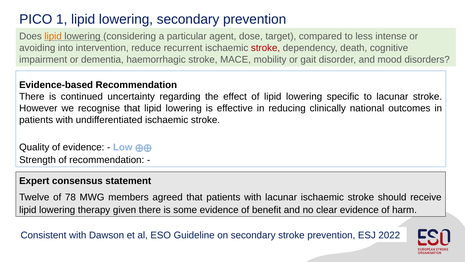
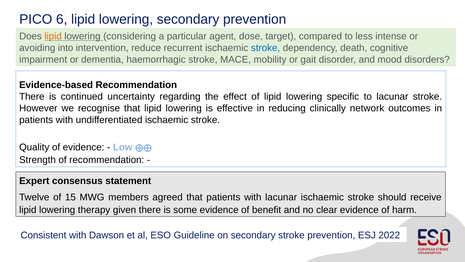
1: 1 -> 6 (62, 19)
stroke colour: red -> blue (266, 48)
national: national -> network (367, 108)
78: 78 -> 15 (70, 197)
